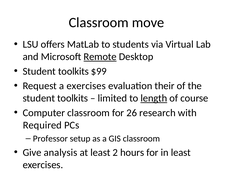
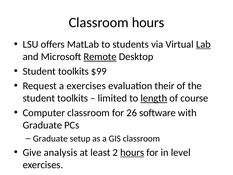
Classroom move: move -> hours (148, 23)
Lab underline: none -> present (203, 44)
research: research -> software (157, 113)
Required: Required -> Graduate (42, 125)
Professor: Professor -> Graduate (50, 138)
hours underline: none -> present (132, 152)
in least: least -> level (181, 152)
